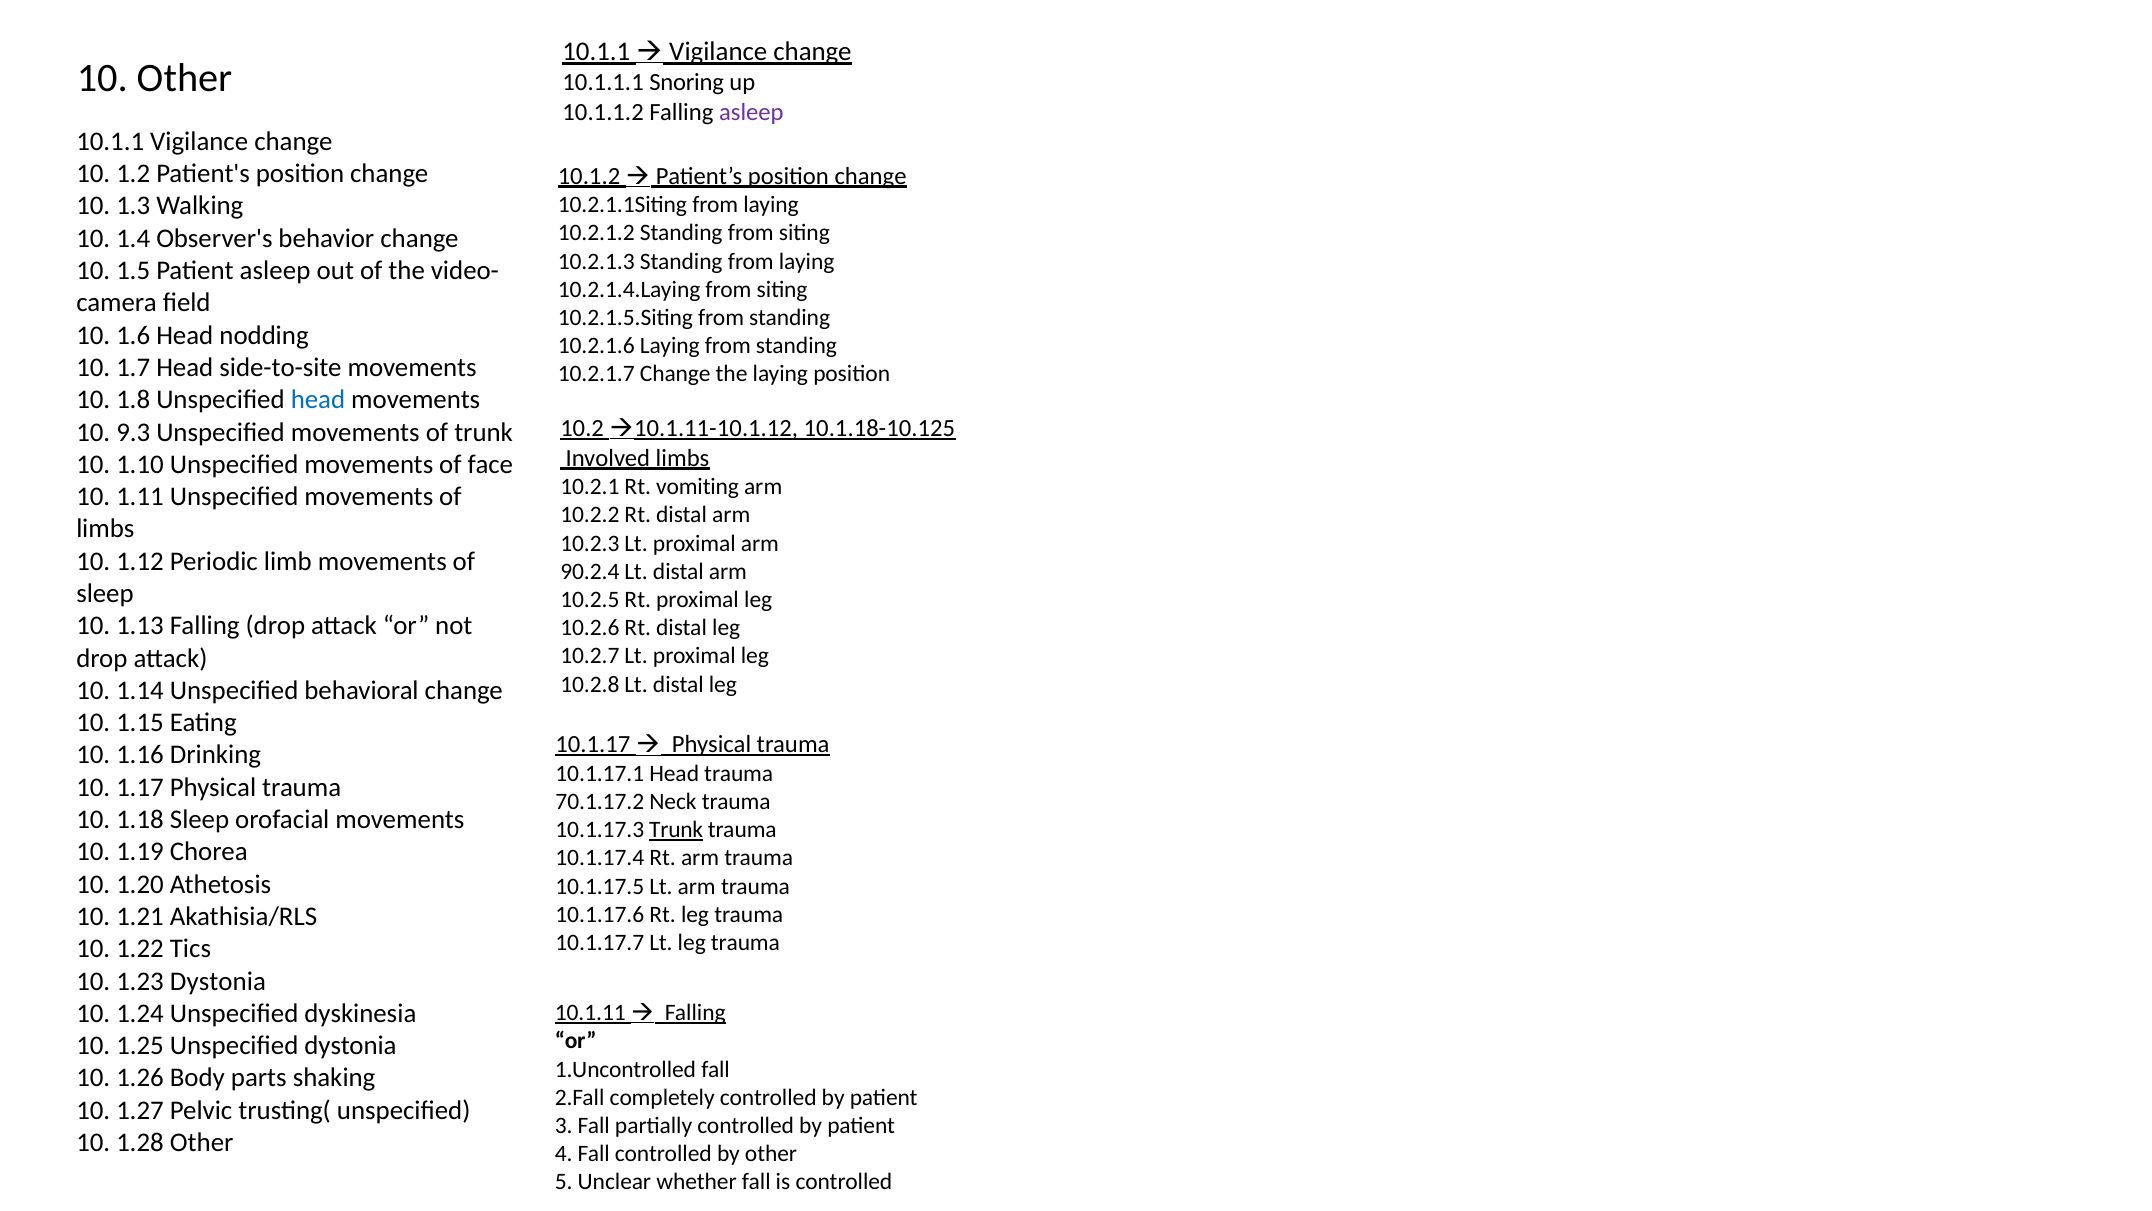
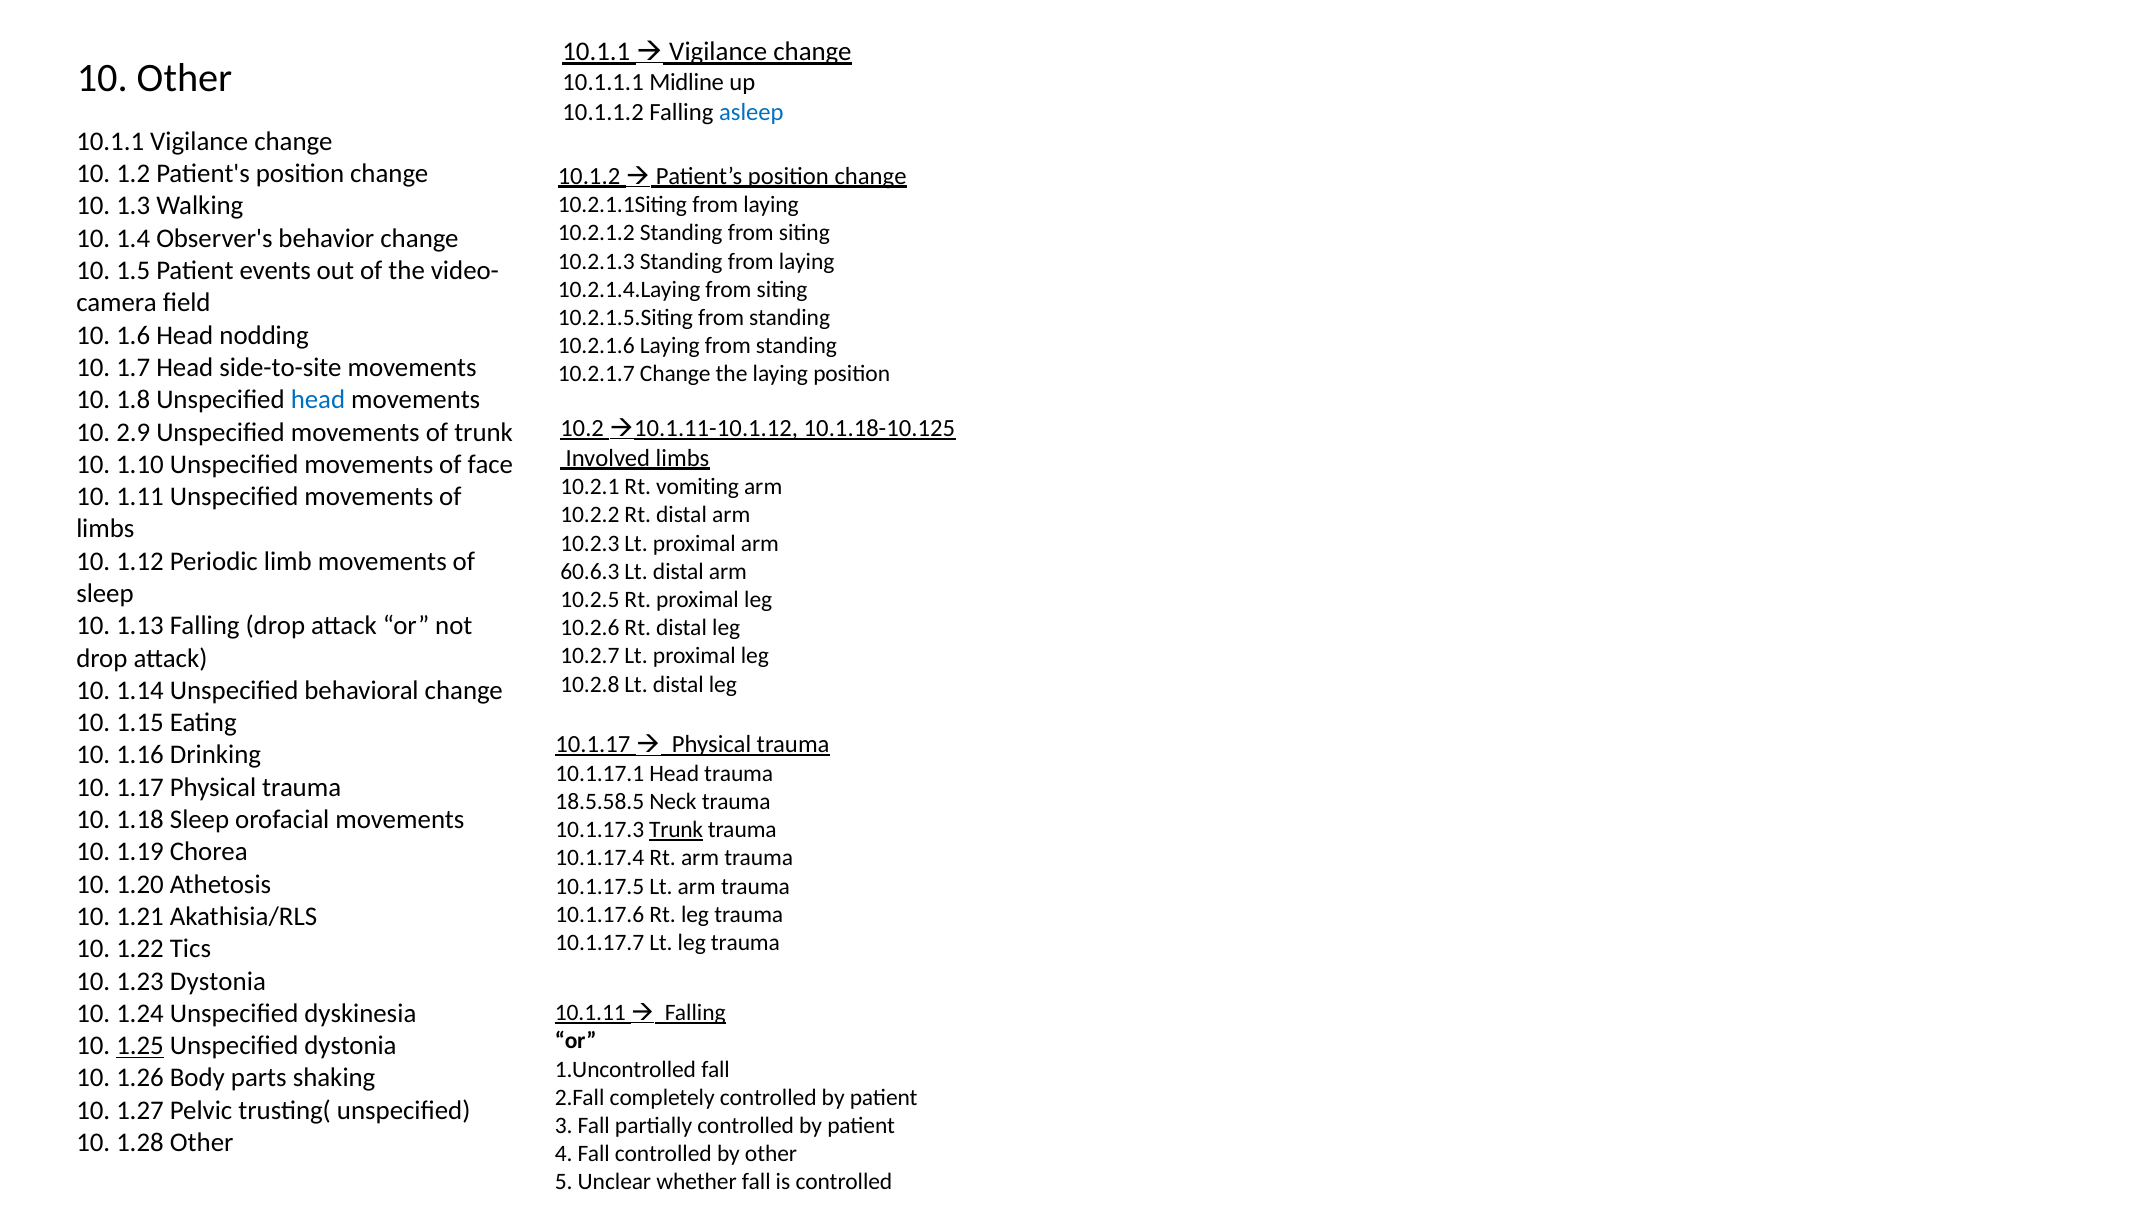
Snoring: Snoring -> Midline (687, 82)
asleep colour: purple -> blue (751, 112)
Patient asleep: asleep -> events (275, 271)
9.3: 9.3 -> 2.9 (133, 432)
90.2.4: 90.2.4 -> 60.6.3 (590, 571)
70.1.17.2: 70.1.17.2 -> 18.5.58.5 (600, 801)
1.25 underline: none -> present (140, 1045)
